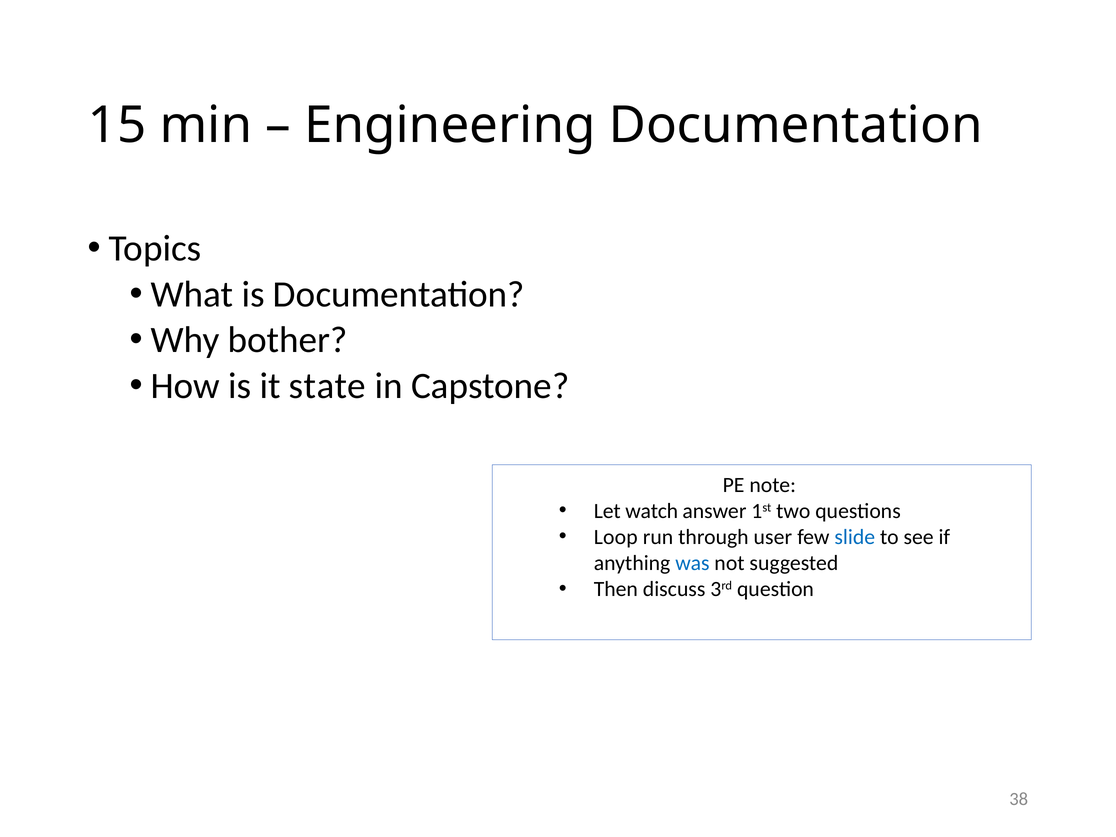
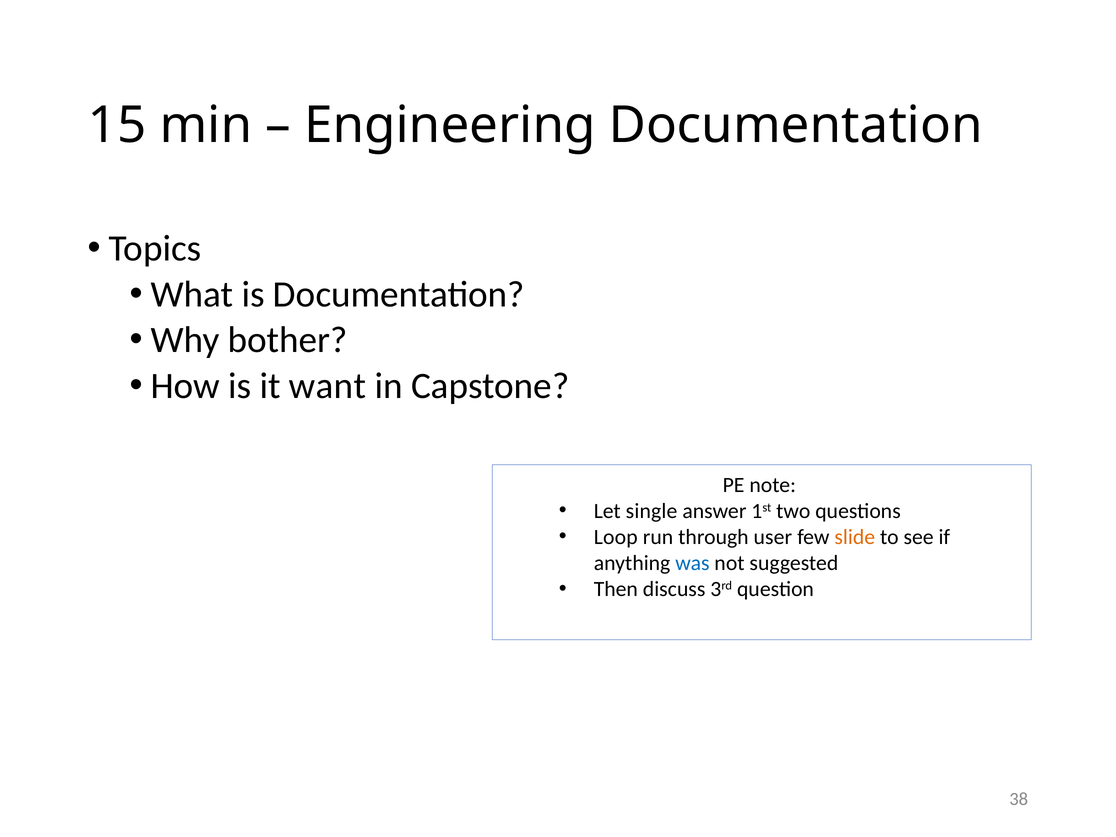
state: state -> want (327, 386)
watch: watch -> single (652, 511)
slide colour: blue -> orange (855, 537)
